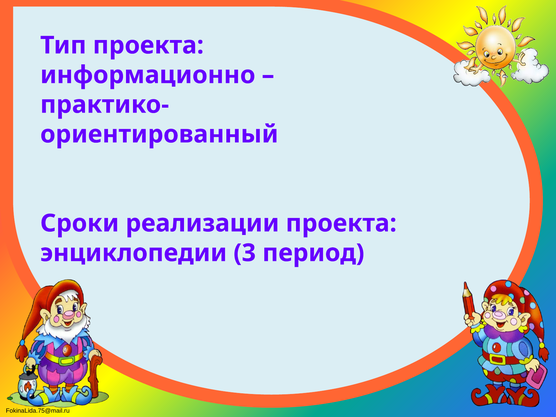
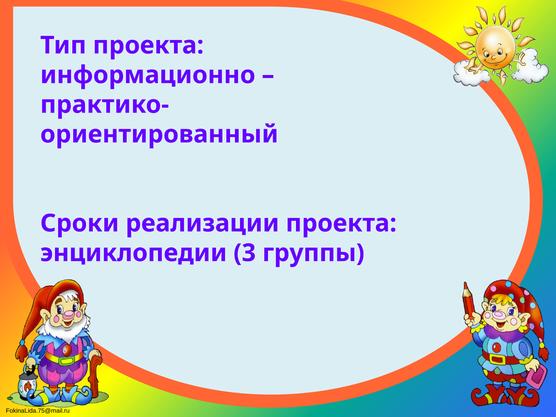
период: период -> группы (313, 253)
